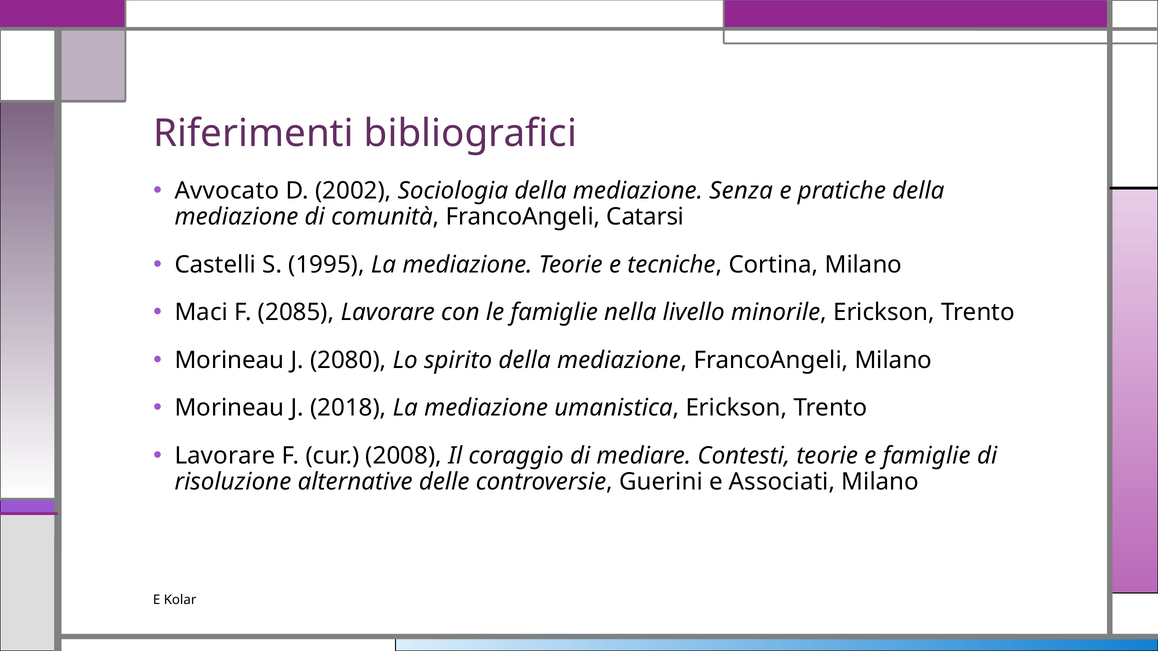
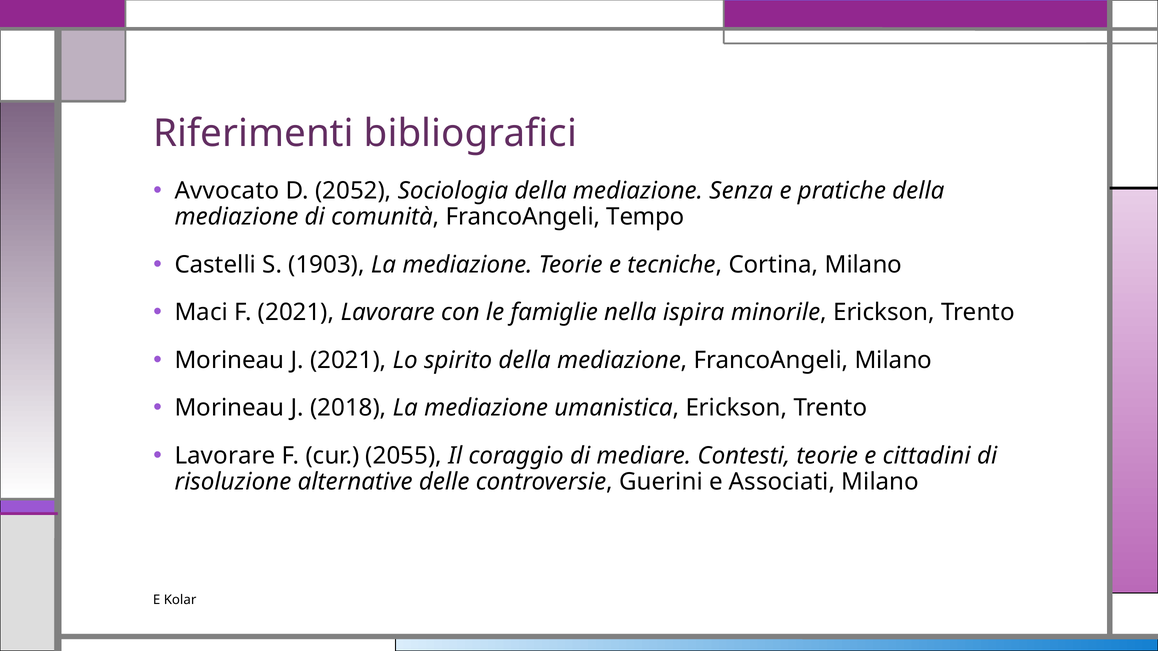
2002: 2002 -> 2052 (353, 191)
Catarsi: Catarsi -> Tempo (645, 217)
1995: 1995 -> 1903 (327, 265)
F 2085: 2085 -> 2021 (296, 313)
livello: livello -> ispira (694, 313)
J 2080: 2080 -> 2021 (348, 360)
2008: 2008 -> 2055 (404, 456)
e famiglie: famiglie -> cittadini (927, 456)
